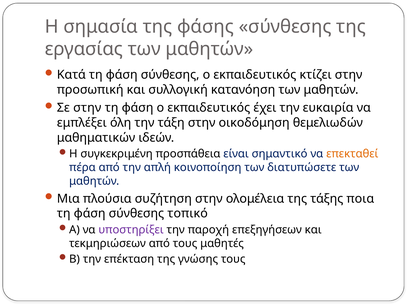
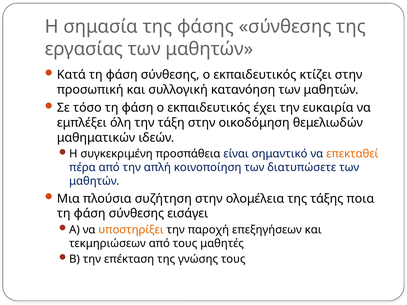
Σε στην: στην -> τόσο (87, 108)
τοπικό: τοπικό -> εισάγει (188, 214)
υποστηρίξει colour: purple -> orange (131, 230)
